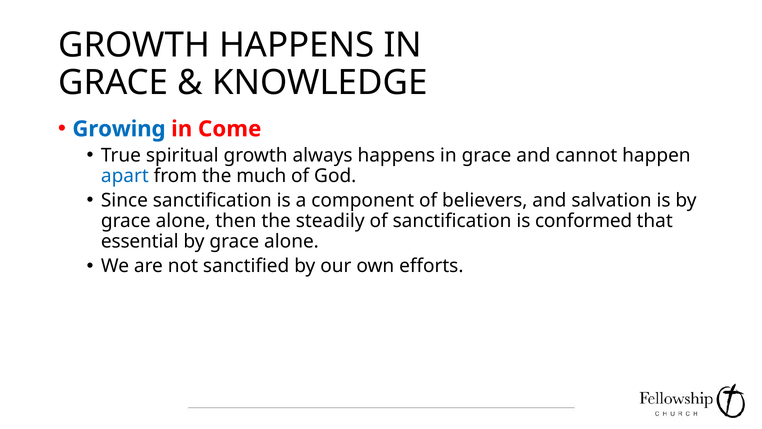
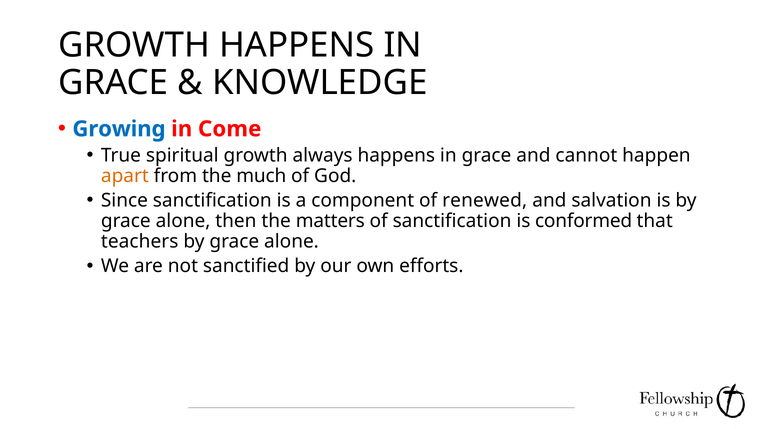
apart colour: blue -> orange (125, 176)
believers: believers -> renewed (485, 200)
steadily: steadily -> matters (330, 221)
essential: essential -> teachers (140, 241)
